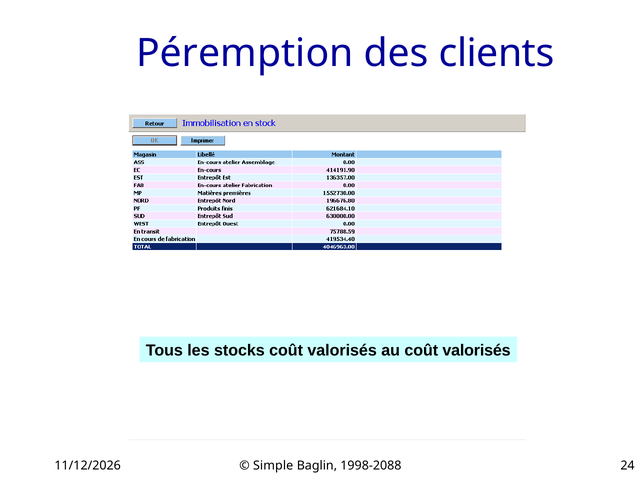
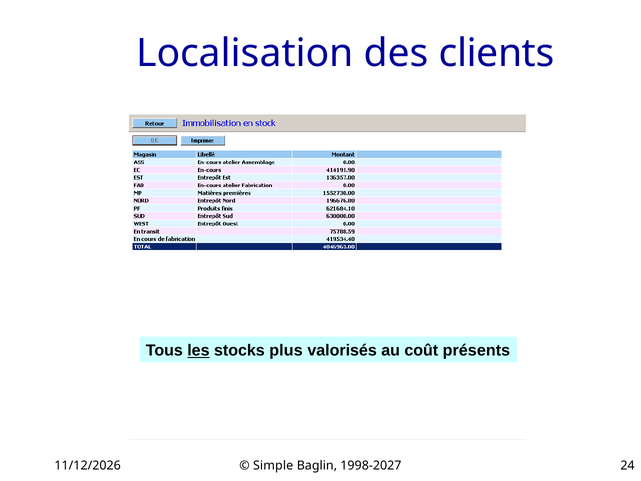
Péremption: Péremption -> Localisation (245, 53)
les underline: none -> present (198, 350)
stocks coût: coût -> plus (286, 350)
au coût valorisés: valorisés -> présents (476, 350)
1998-2088: 1998-2088 -> 1998-2027 (371, 466)
